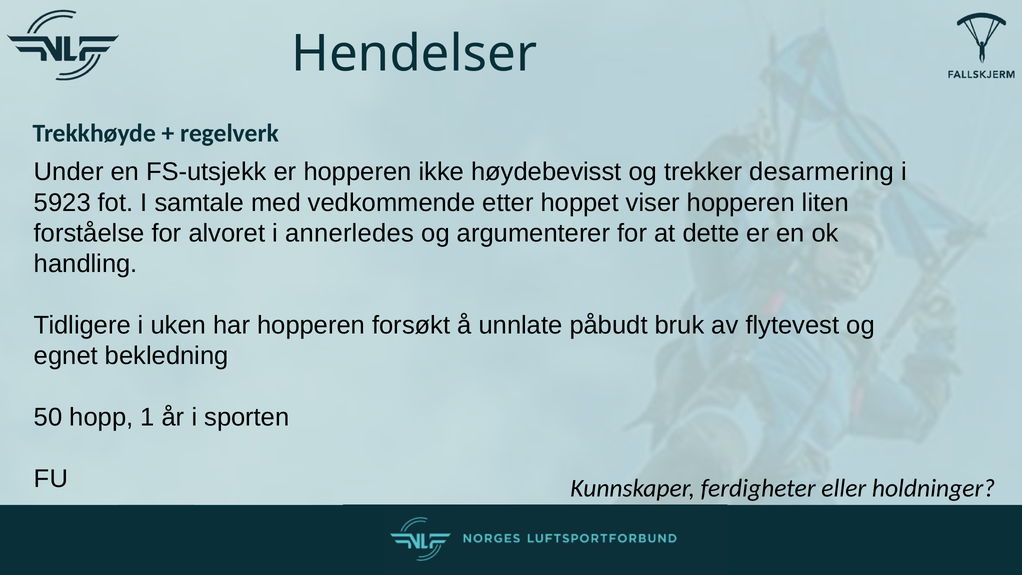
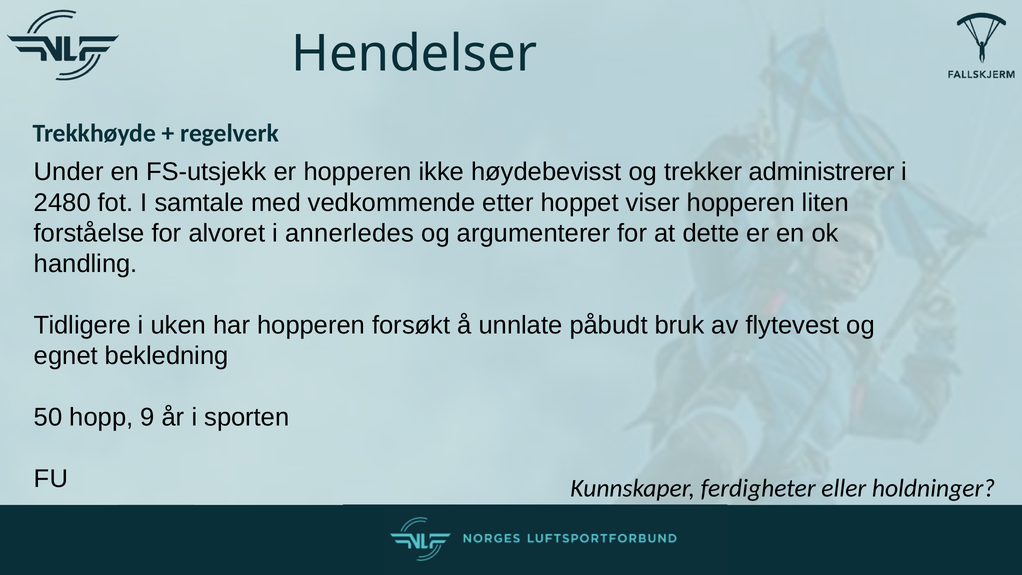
desarmering: desarmering -> administrerer (822, 172)
5923: 5923 -> 2480 (62, 203)
1: 1 -> 9 (148, 417)
